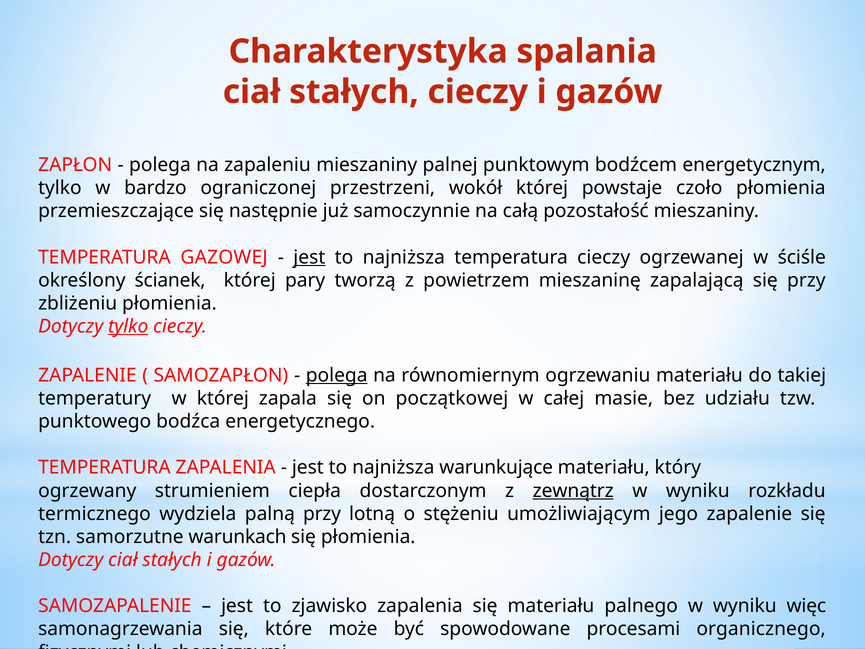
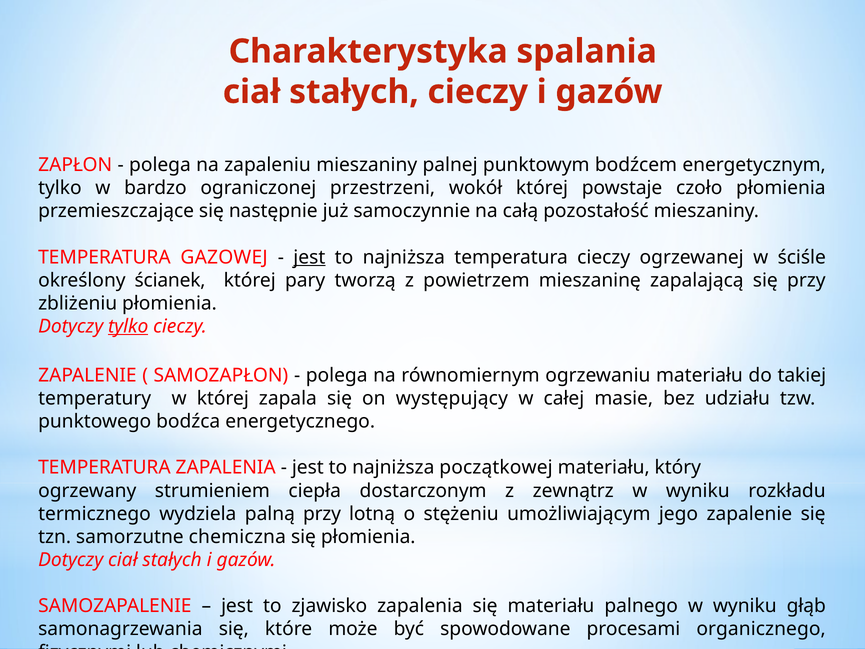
polega underline: present -> none (337, 375)
początkowej: początkowej -> występujący (452, 398)
warunkujące: warunkujące -> początkowej (496, 467)
zewnątrz underline: present -> none (573, 491)
warunkach: warunkach -> chemiczna (237, 537)
więc: więc -> głąb (806, 606)
